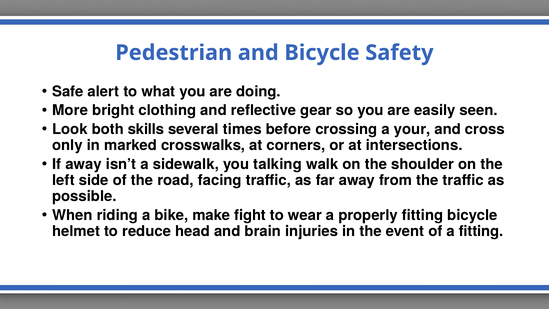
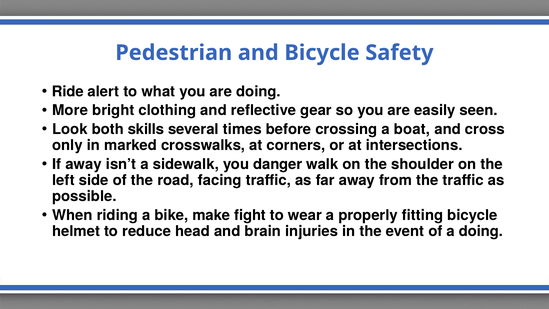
Safe: Safe -> Ride (68, 91)
your: your -> boat (412, 129)
talking: talking -> danger (278, 164)
a fitting: fitting -> doing (481, 231)
